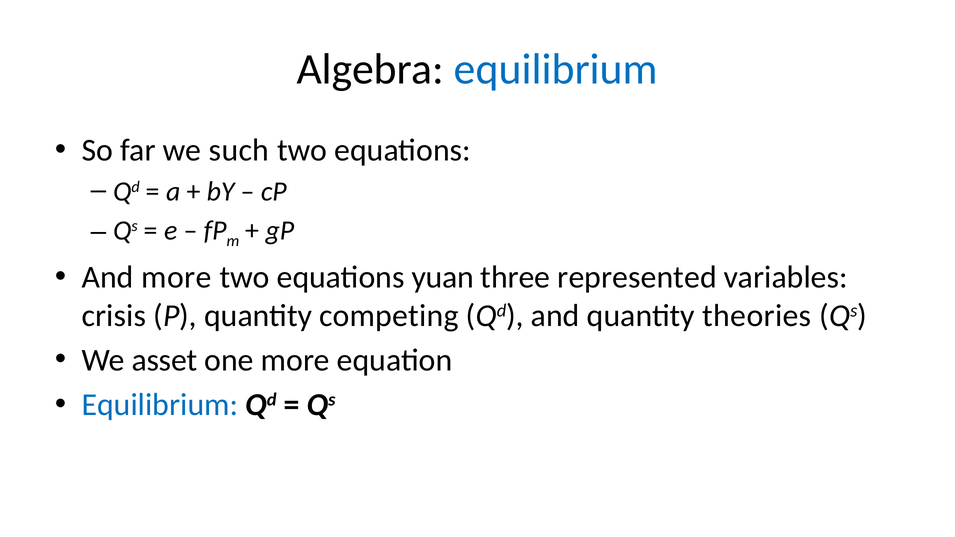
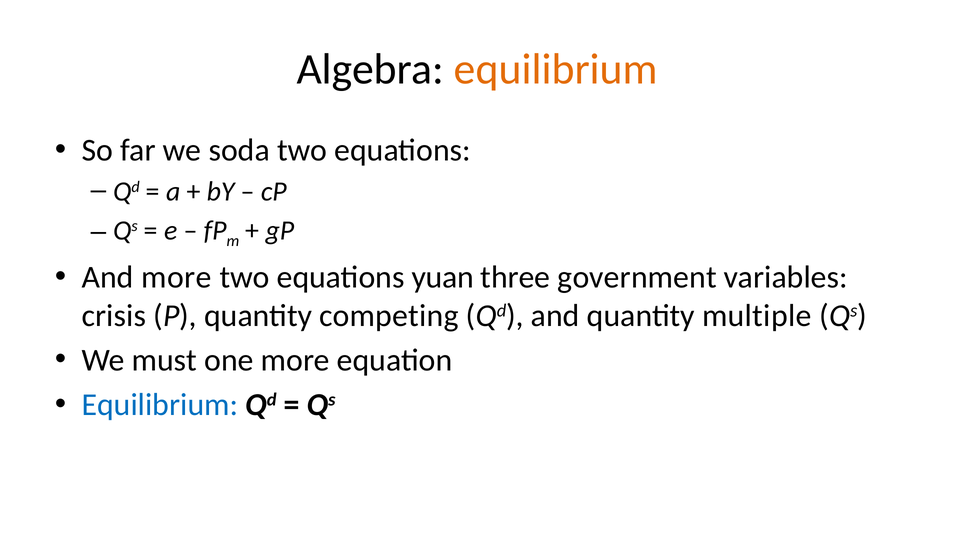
equilibrium colour: blue -> orange (556, 69)
such: such -> soda (239, 150)
represented: represented -> government (637, 277)
theories: theories -> multiple (757, 316)
asset: asset -> must (164, 360)
